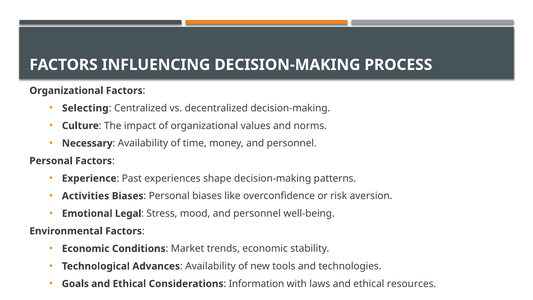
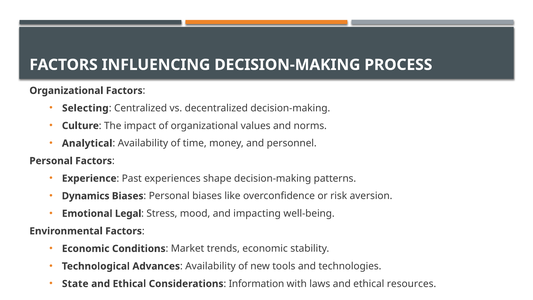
Necessary: Necessary -> Analytical (87, 143)
Activities: Activities -> Dynamics (86, 196)
mood and personnel: personnel -> impacting (257, 213)
Goals: Goals -> State (75, 284)
